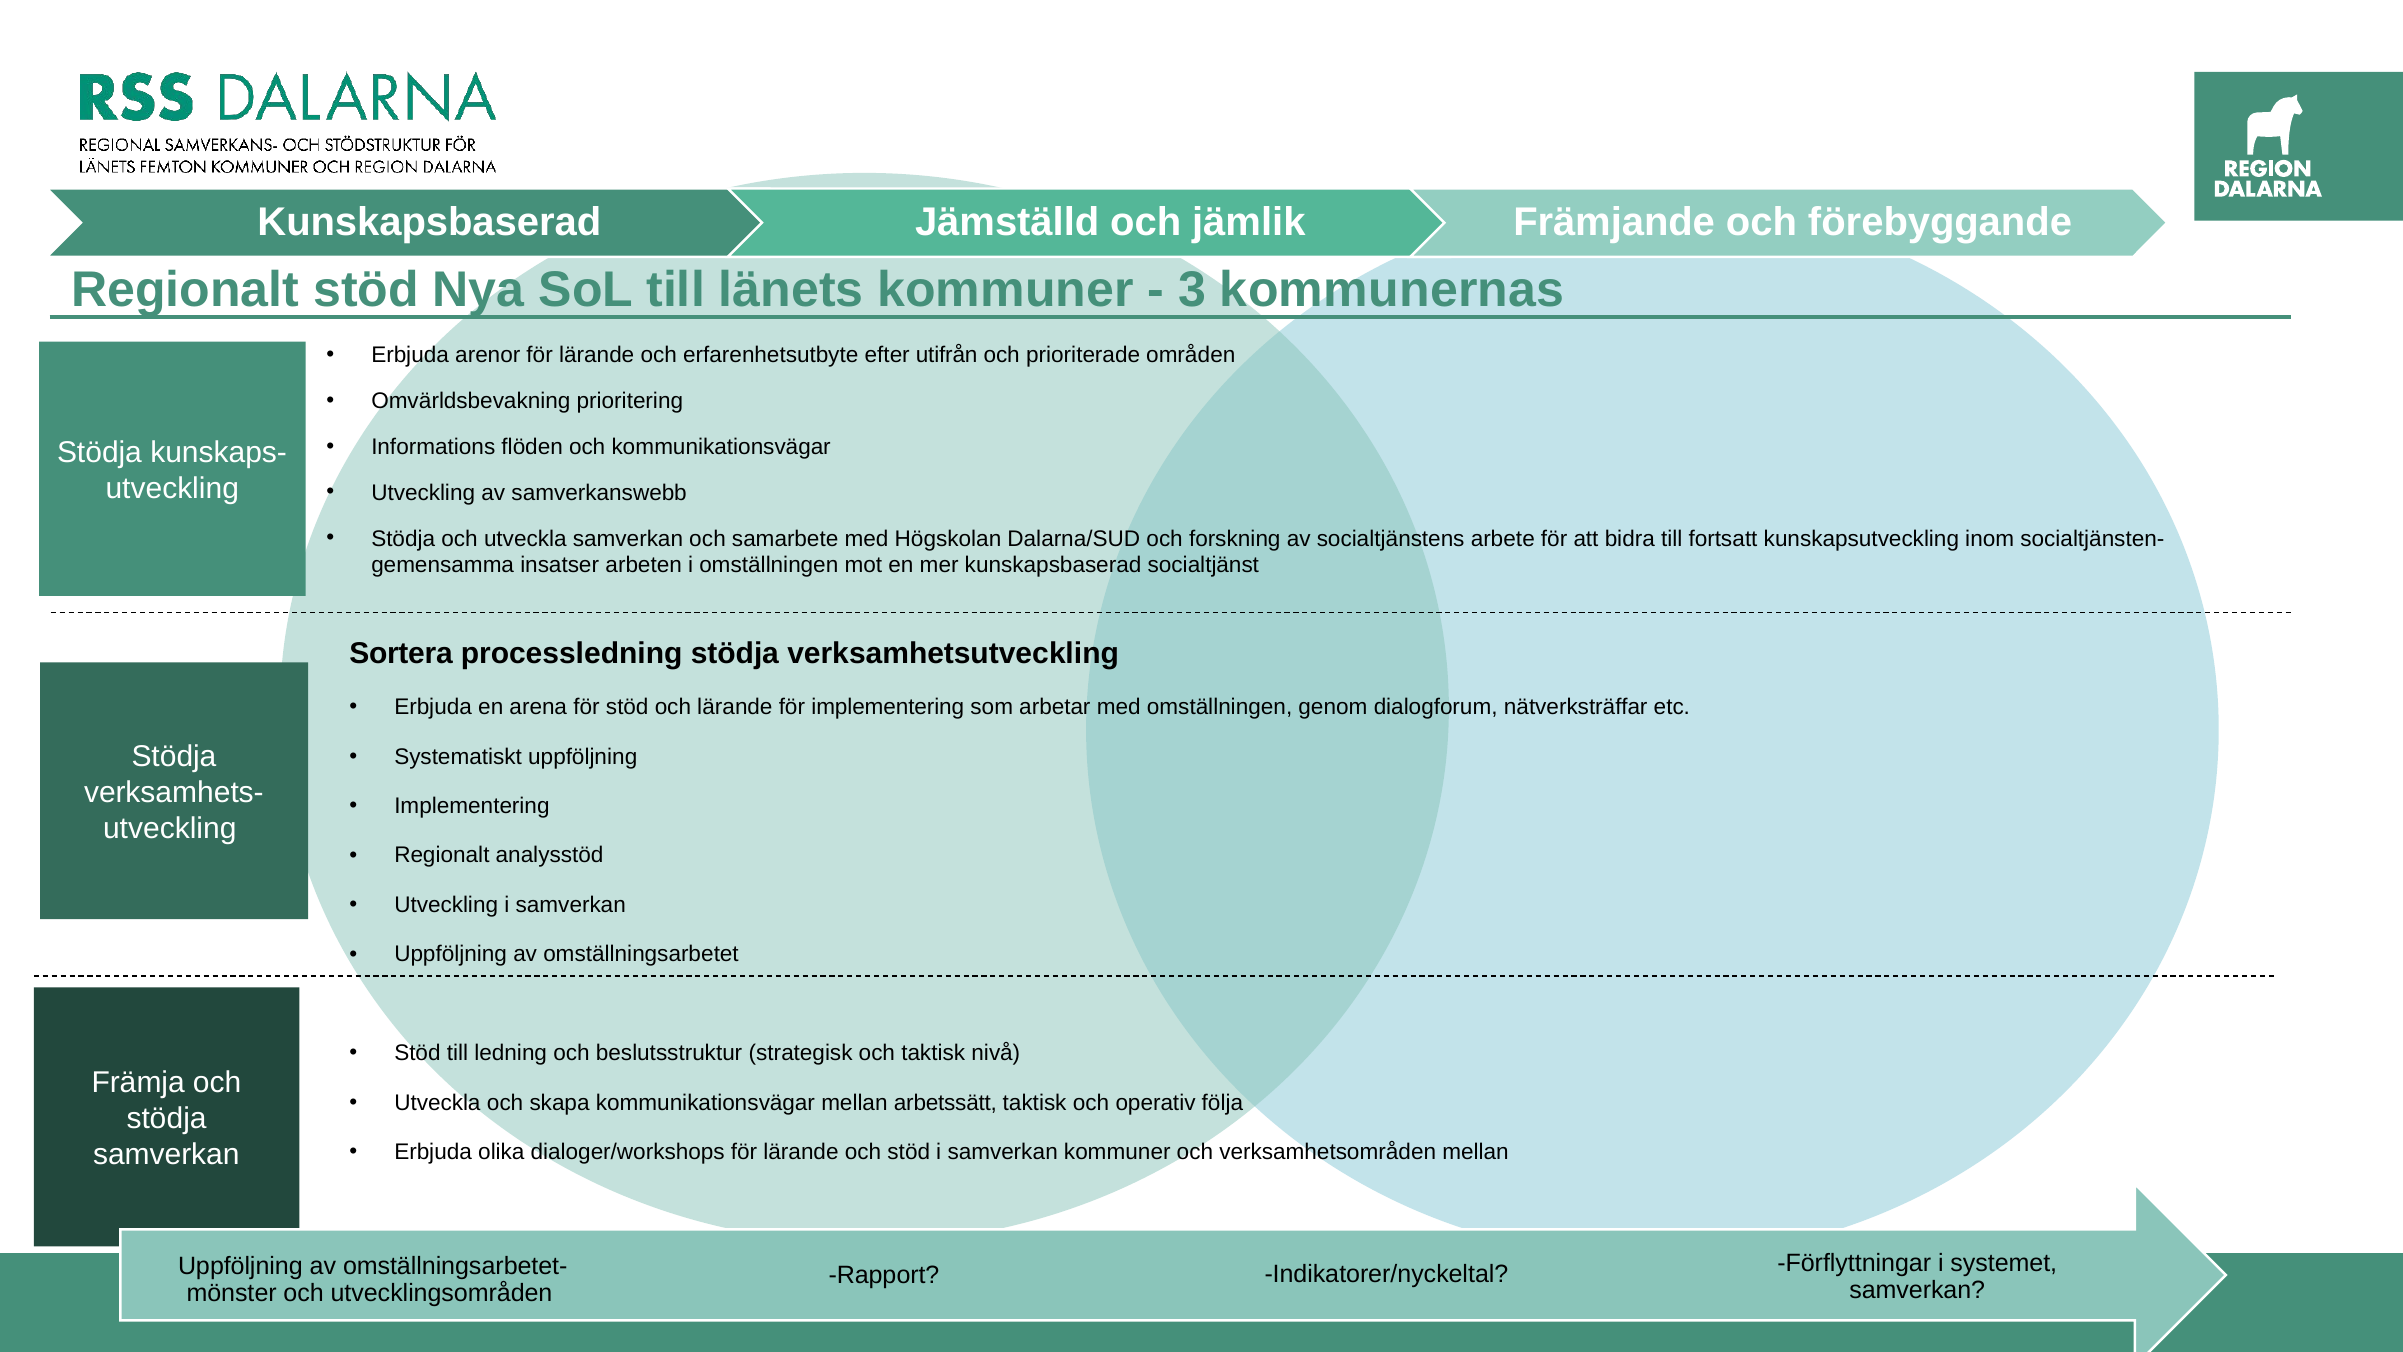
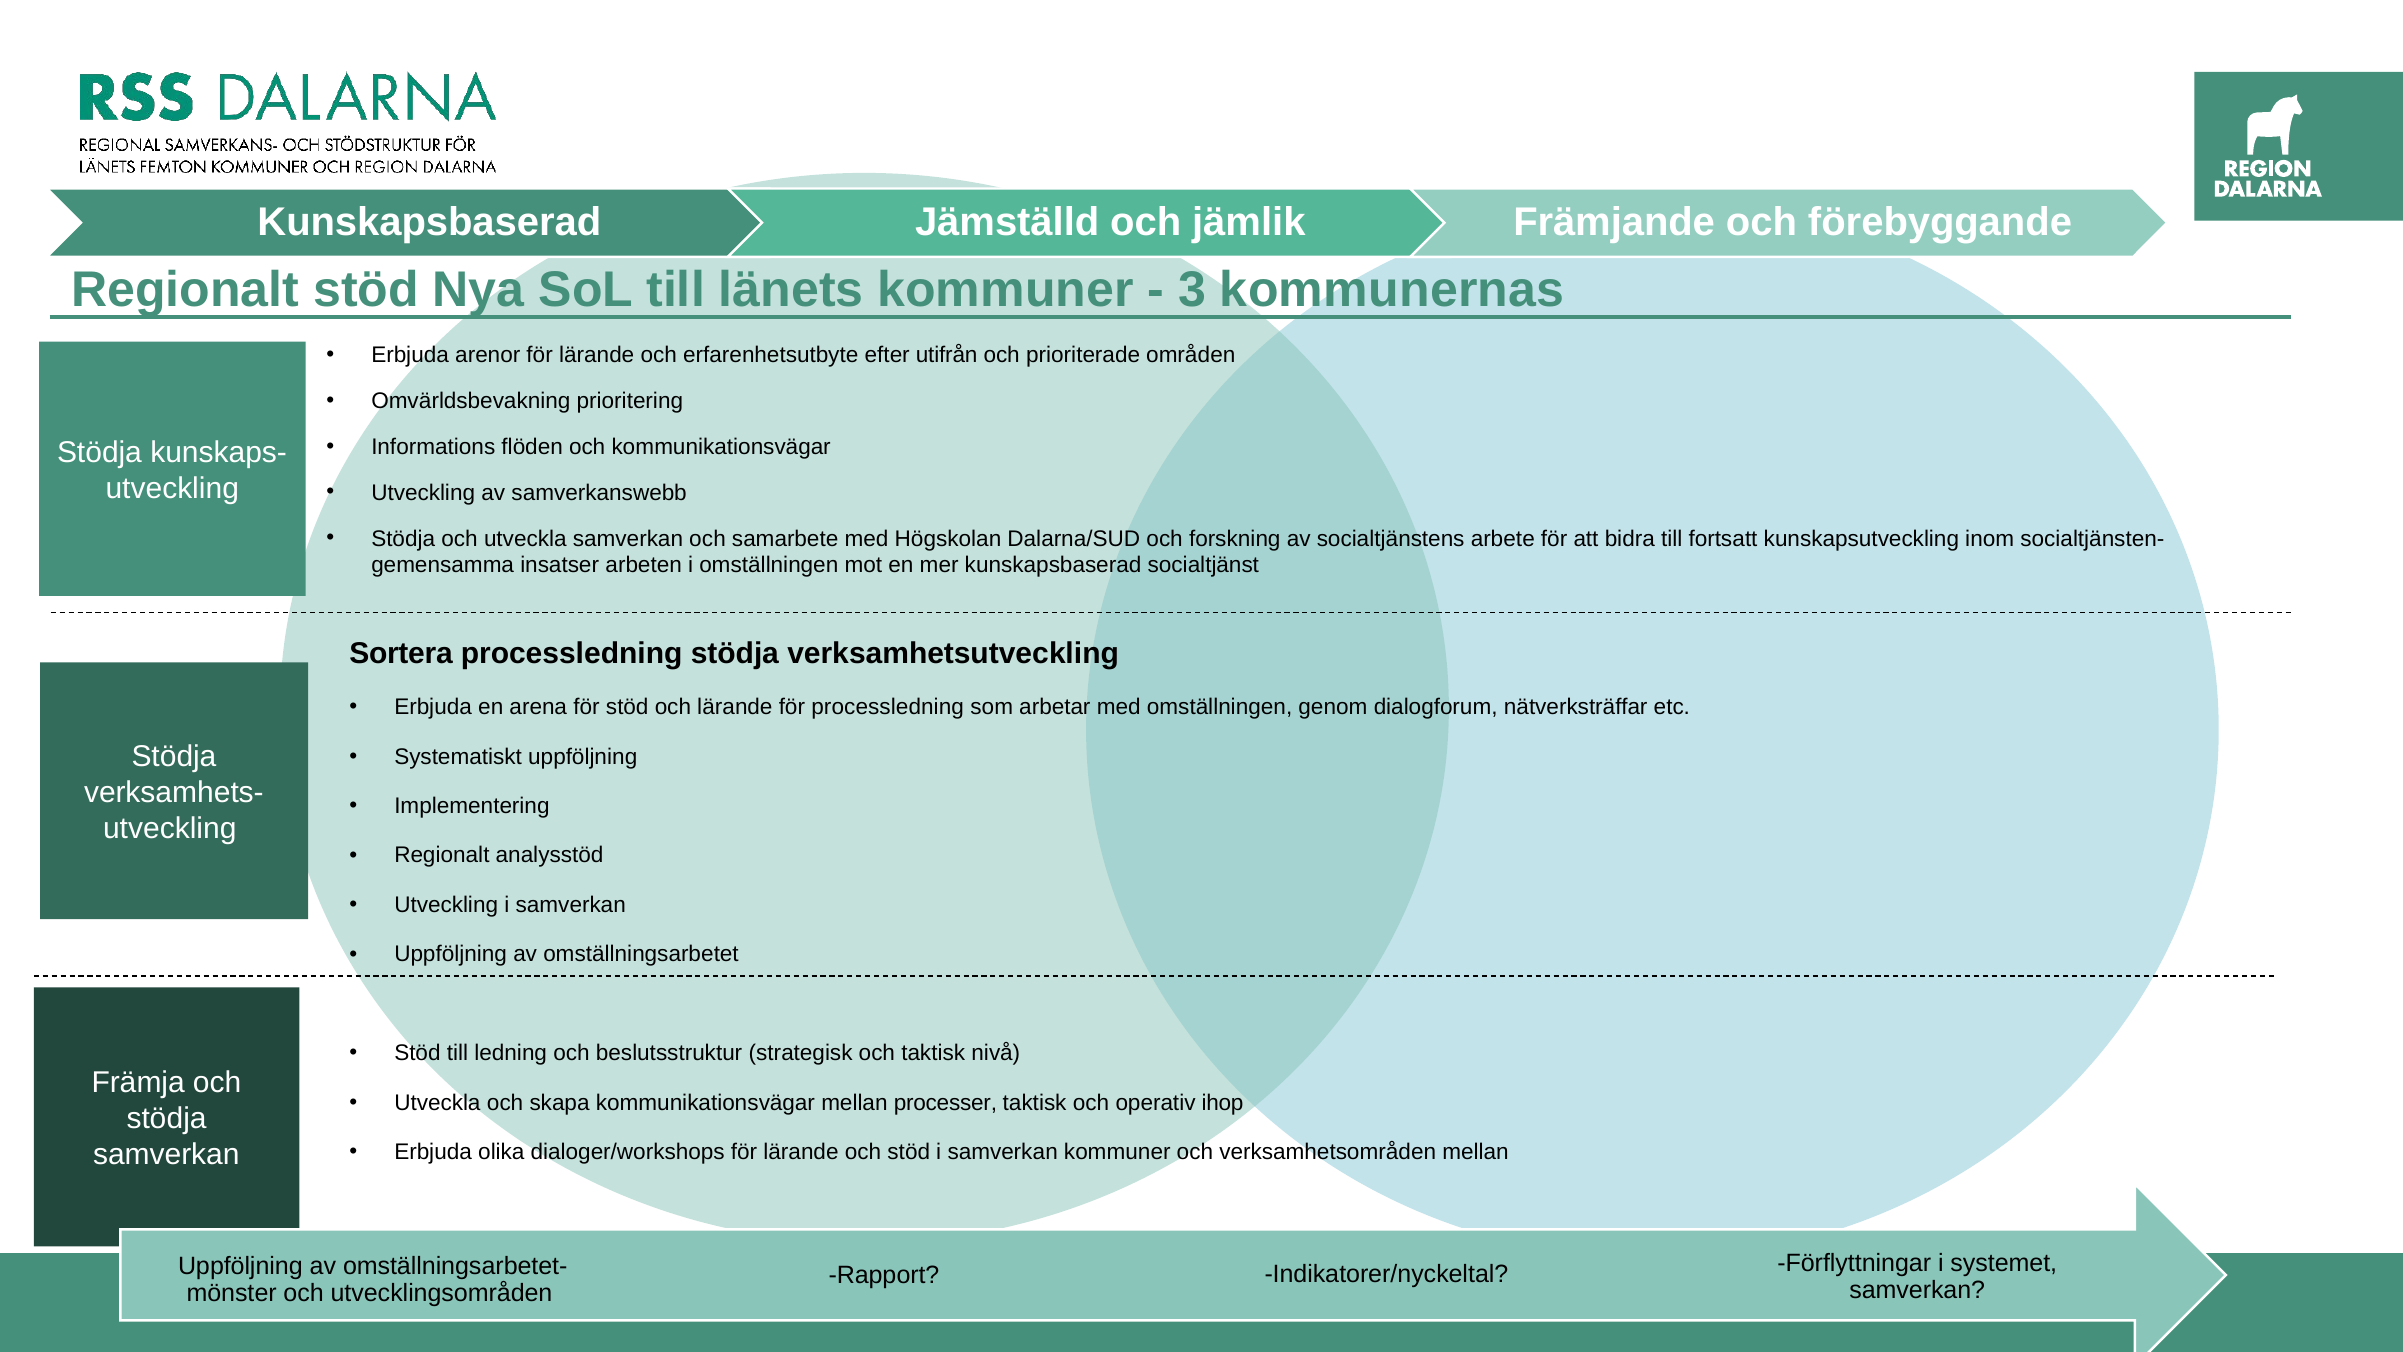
för implementering: implementering -> processledning (888, 707)
arbetssätt: arbetssätt -> processer (945, 1102)
följa: följa -> ihop (1223, 1102)
